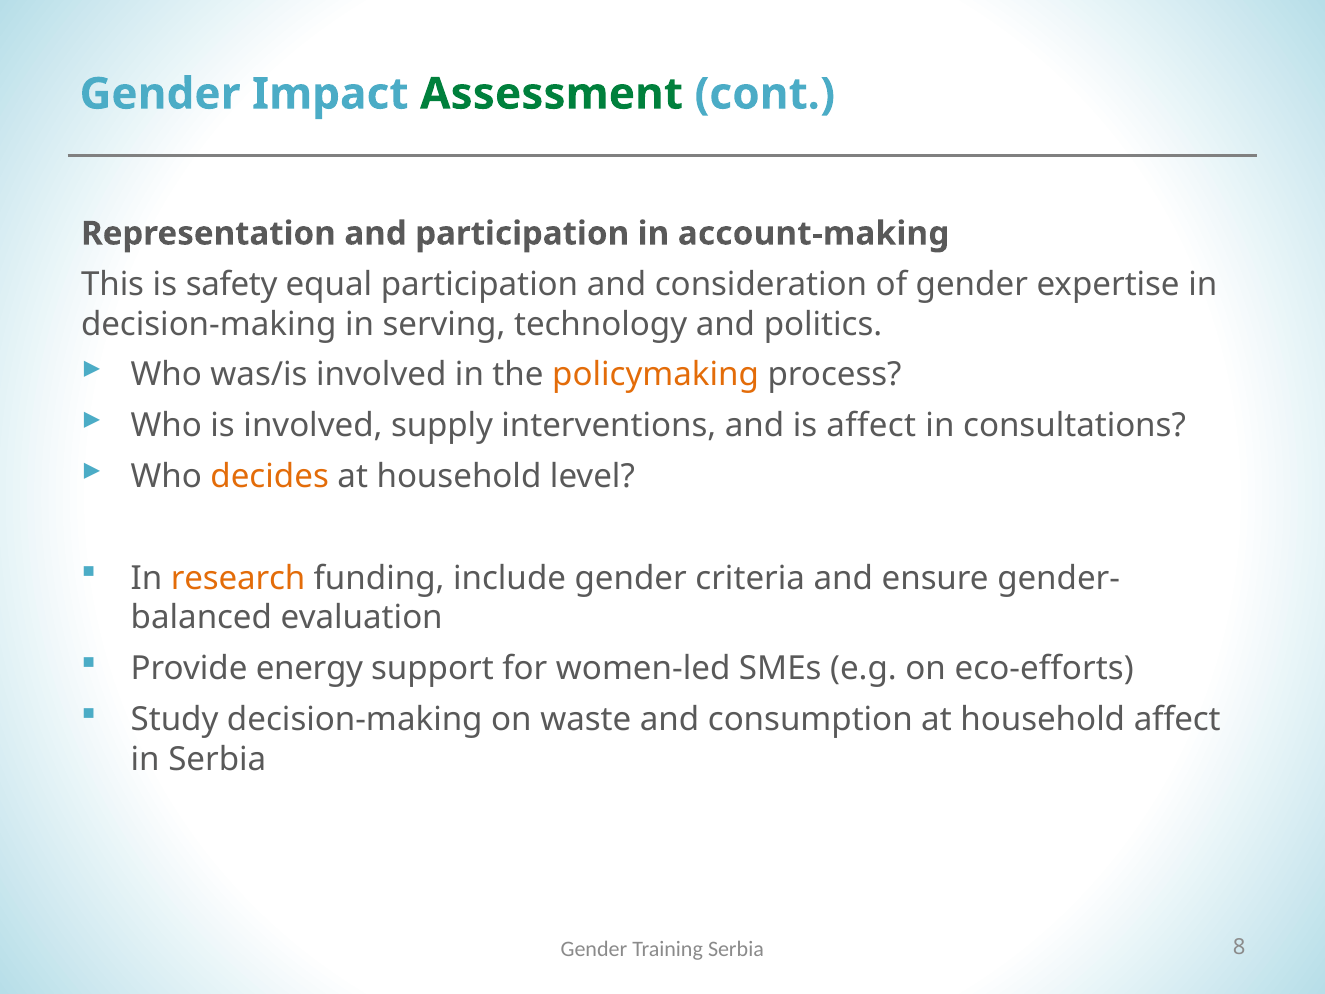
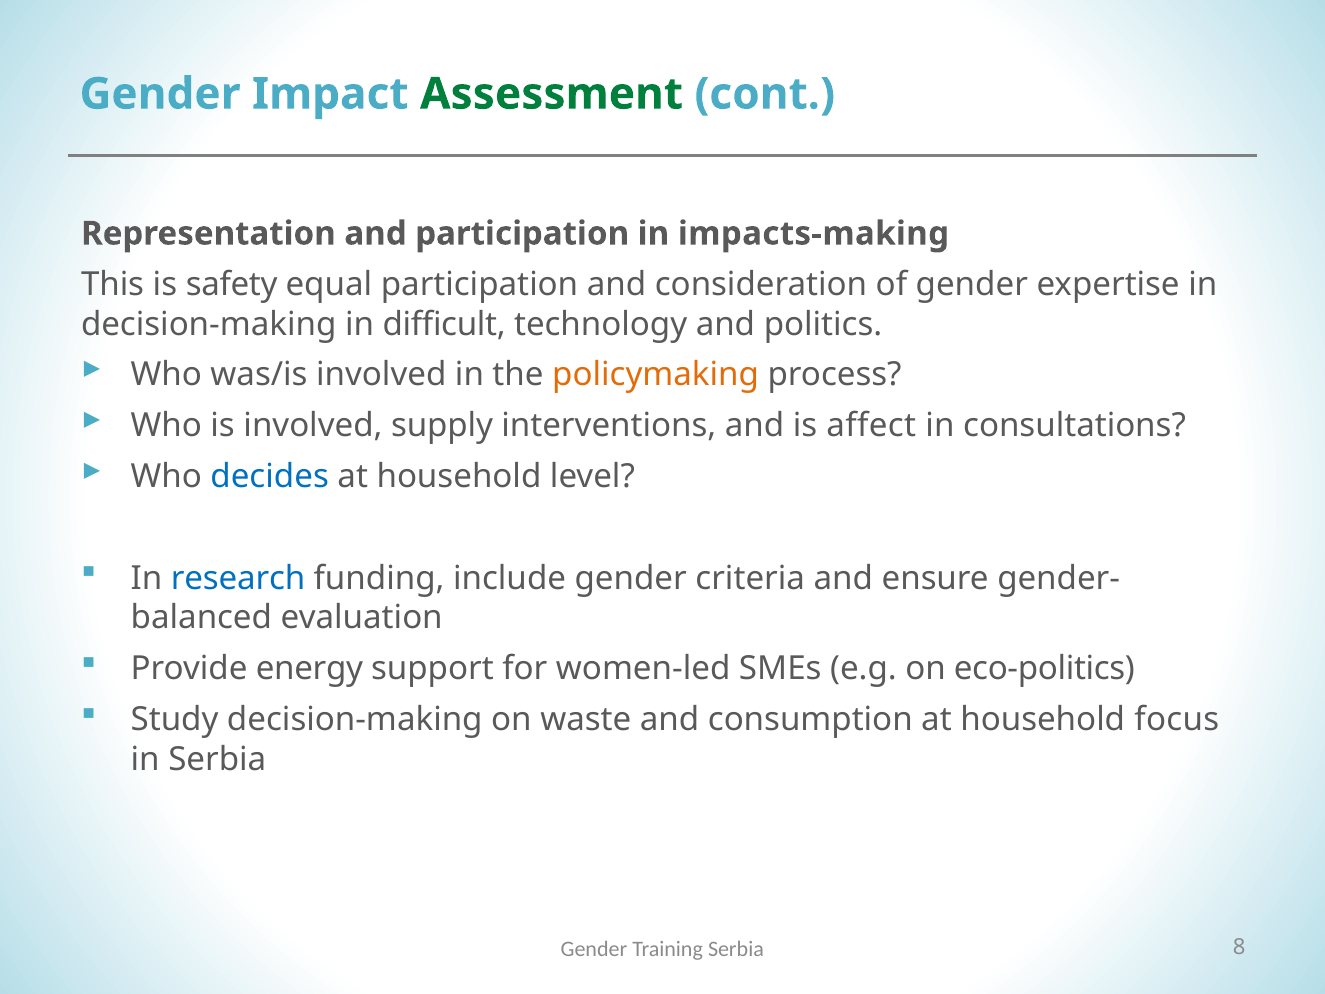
account-making: account-making -> impacts-making (814, 234)
serving: serving -> difficult (444, 324)
decides colour: orange -> blue (270, 477)
research colour: orange -> blue (238, 578)
eco-efforts: eco-efforts -> eco-politics (1044, 669)
household affect: affect -> focus (1177, 719)
